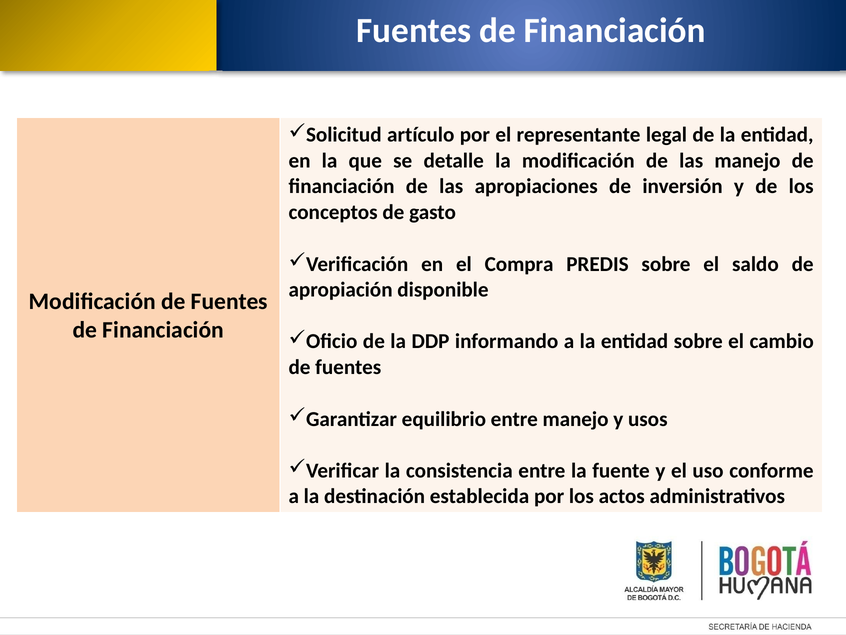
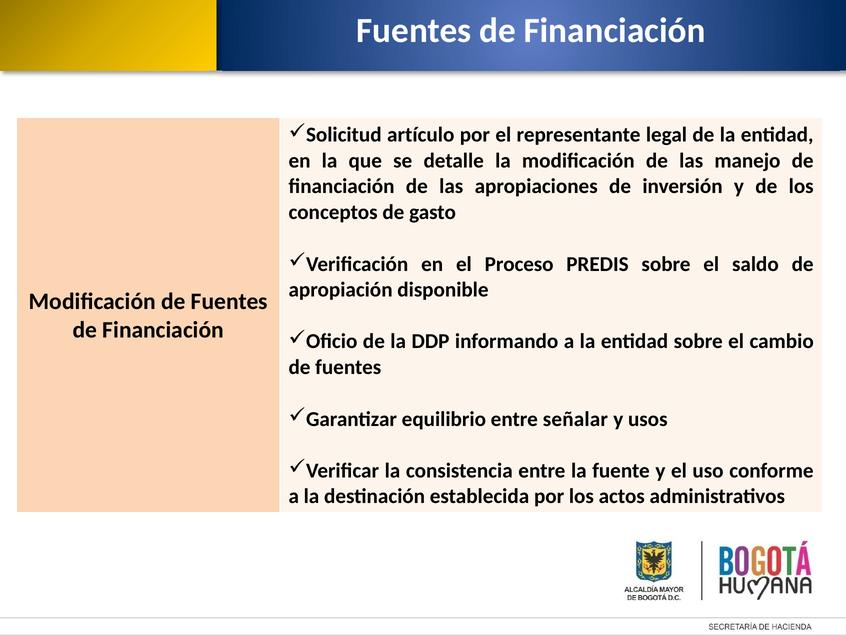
Compra: Compra -> Proceso (519, 264)
entre manejo: manejo -> señalar (575, 419)
